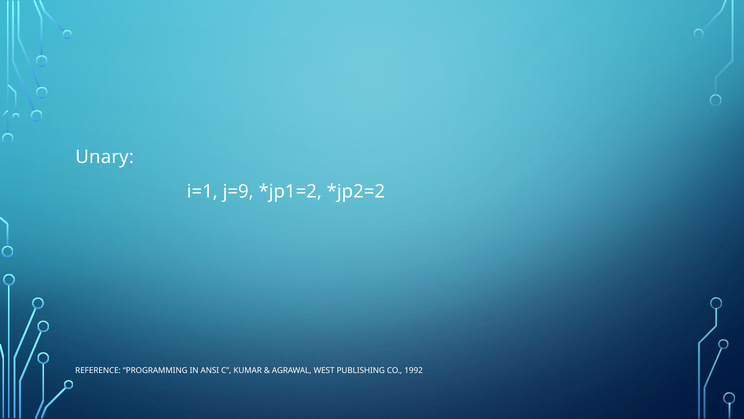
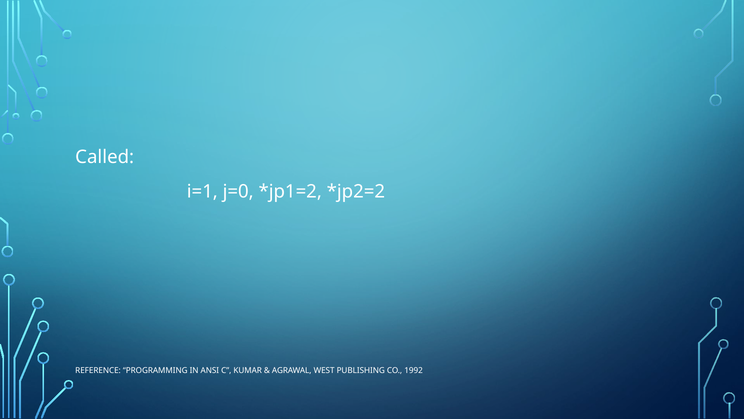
Unary: Unary -> Called (105, 157)
j=9: j=9 -> j=0 (238, 192)
